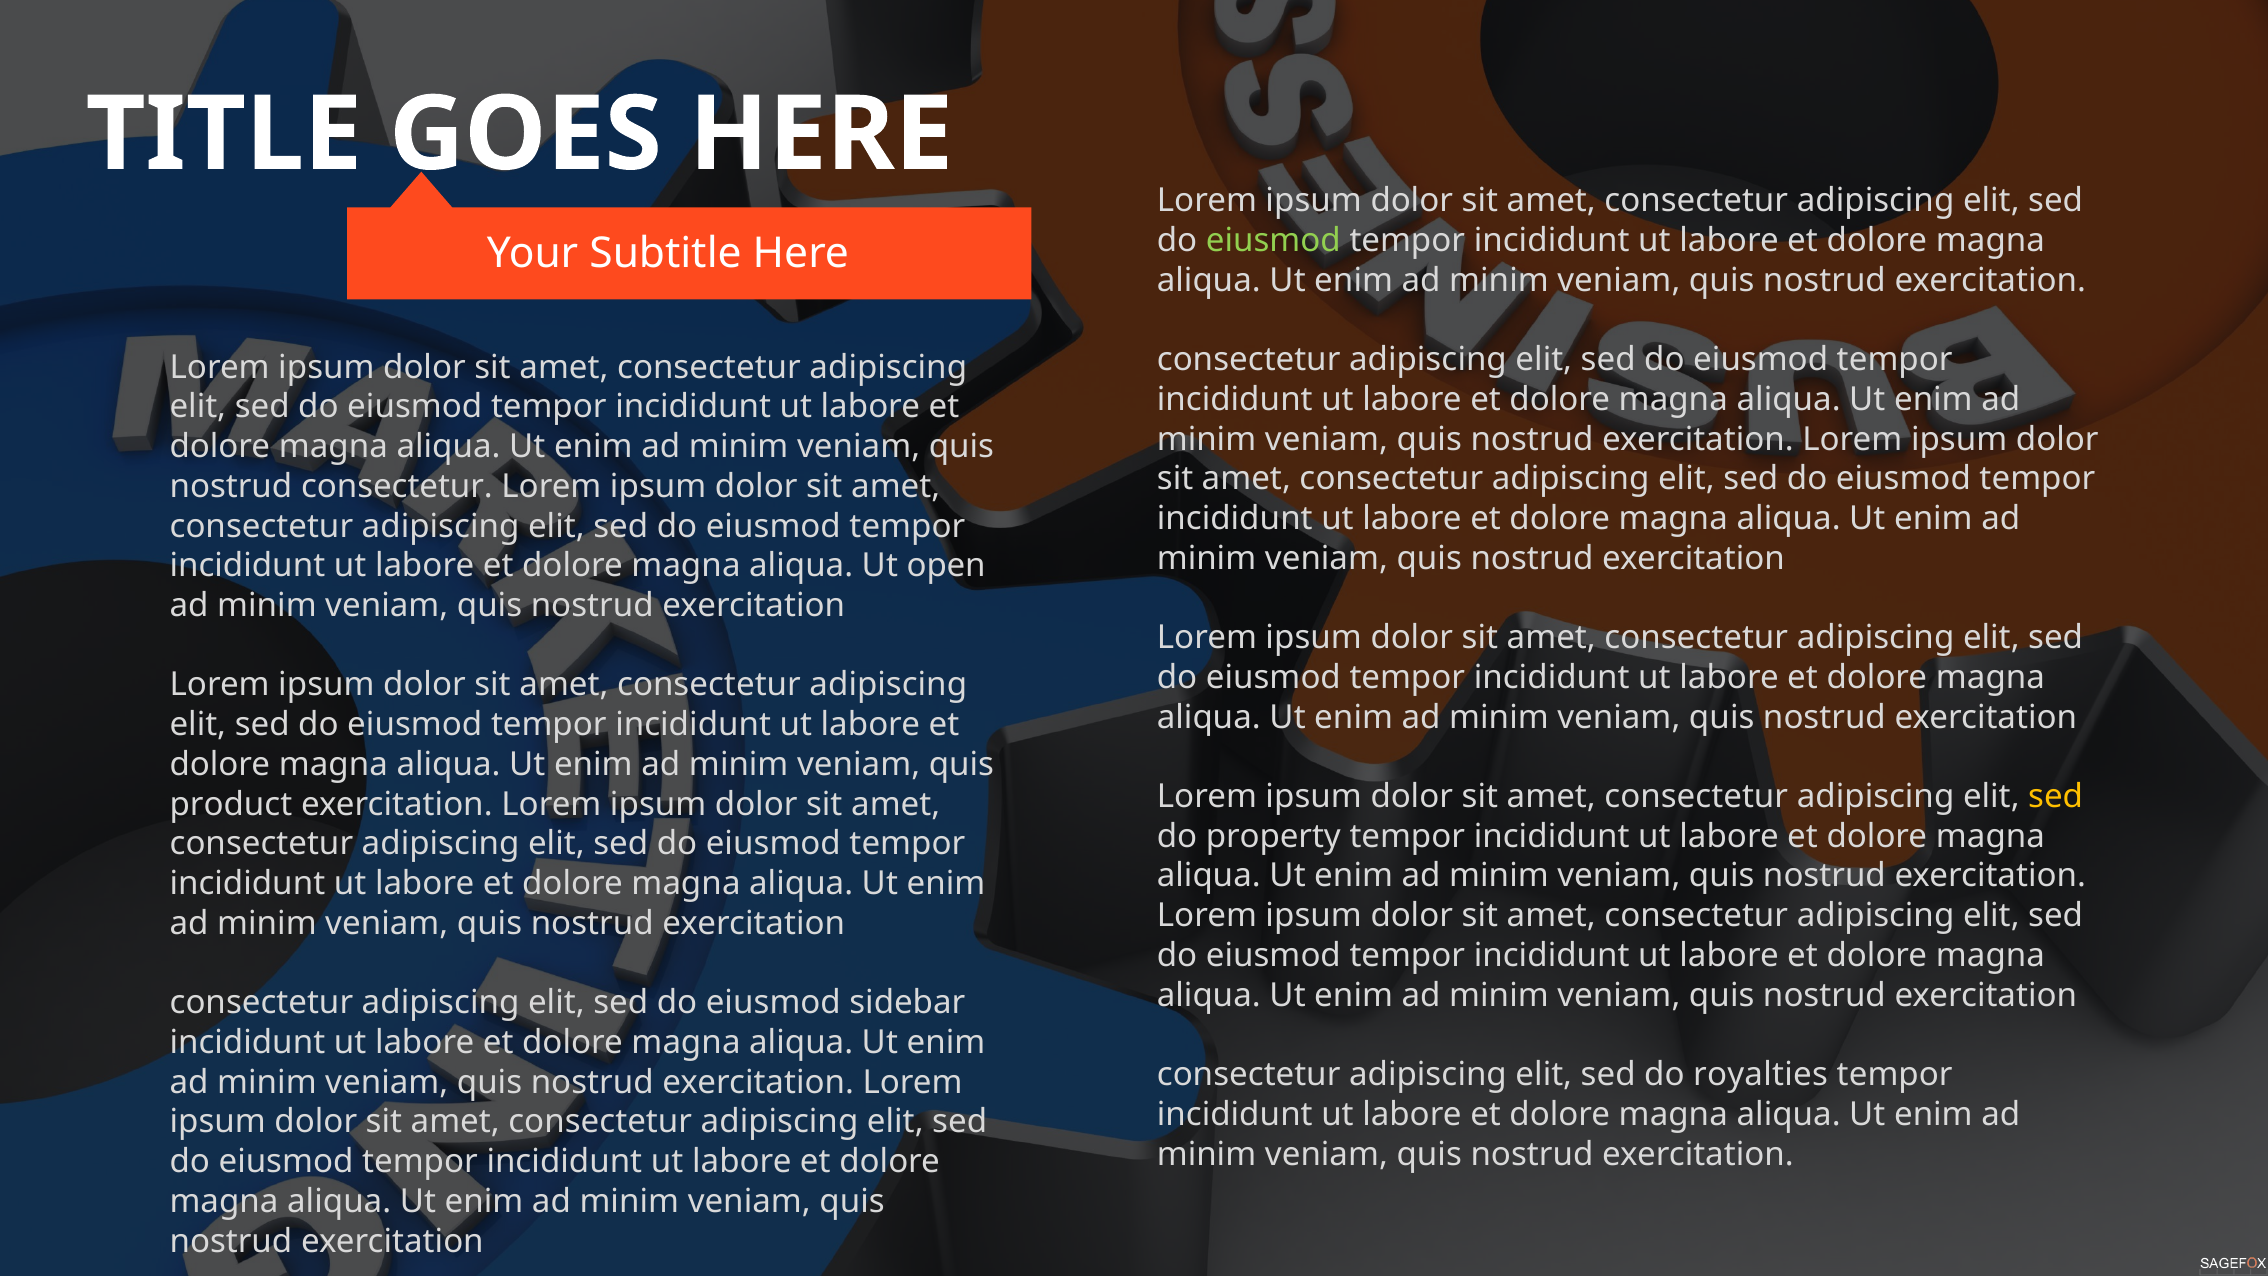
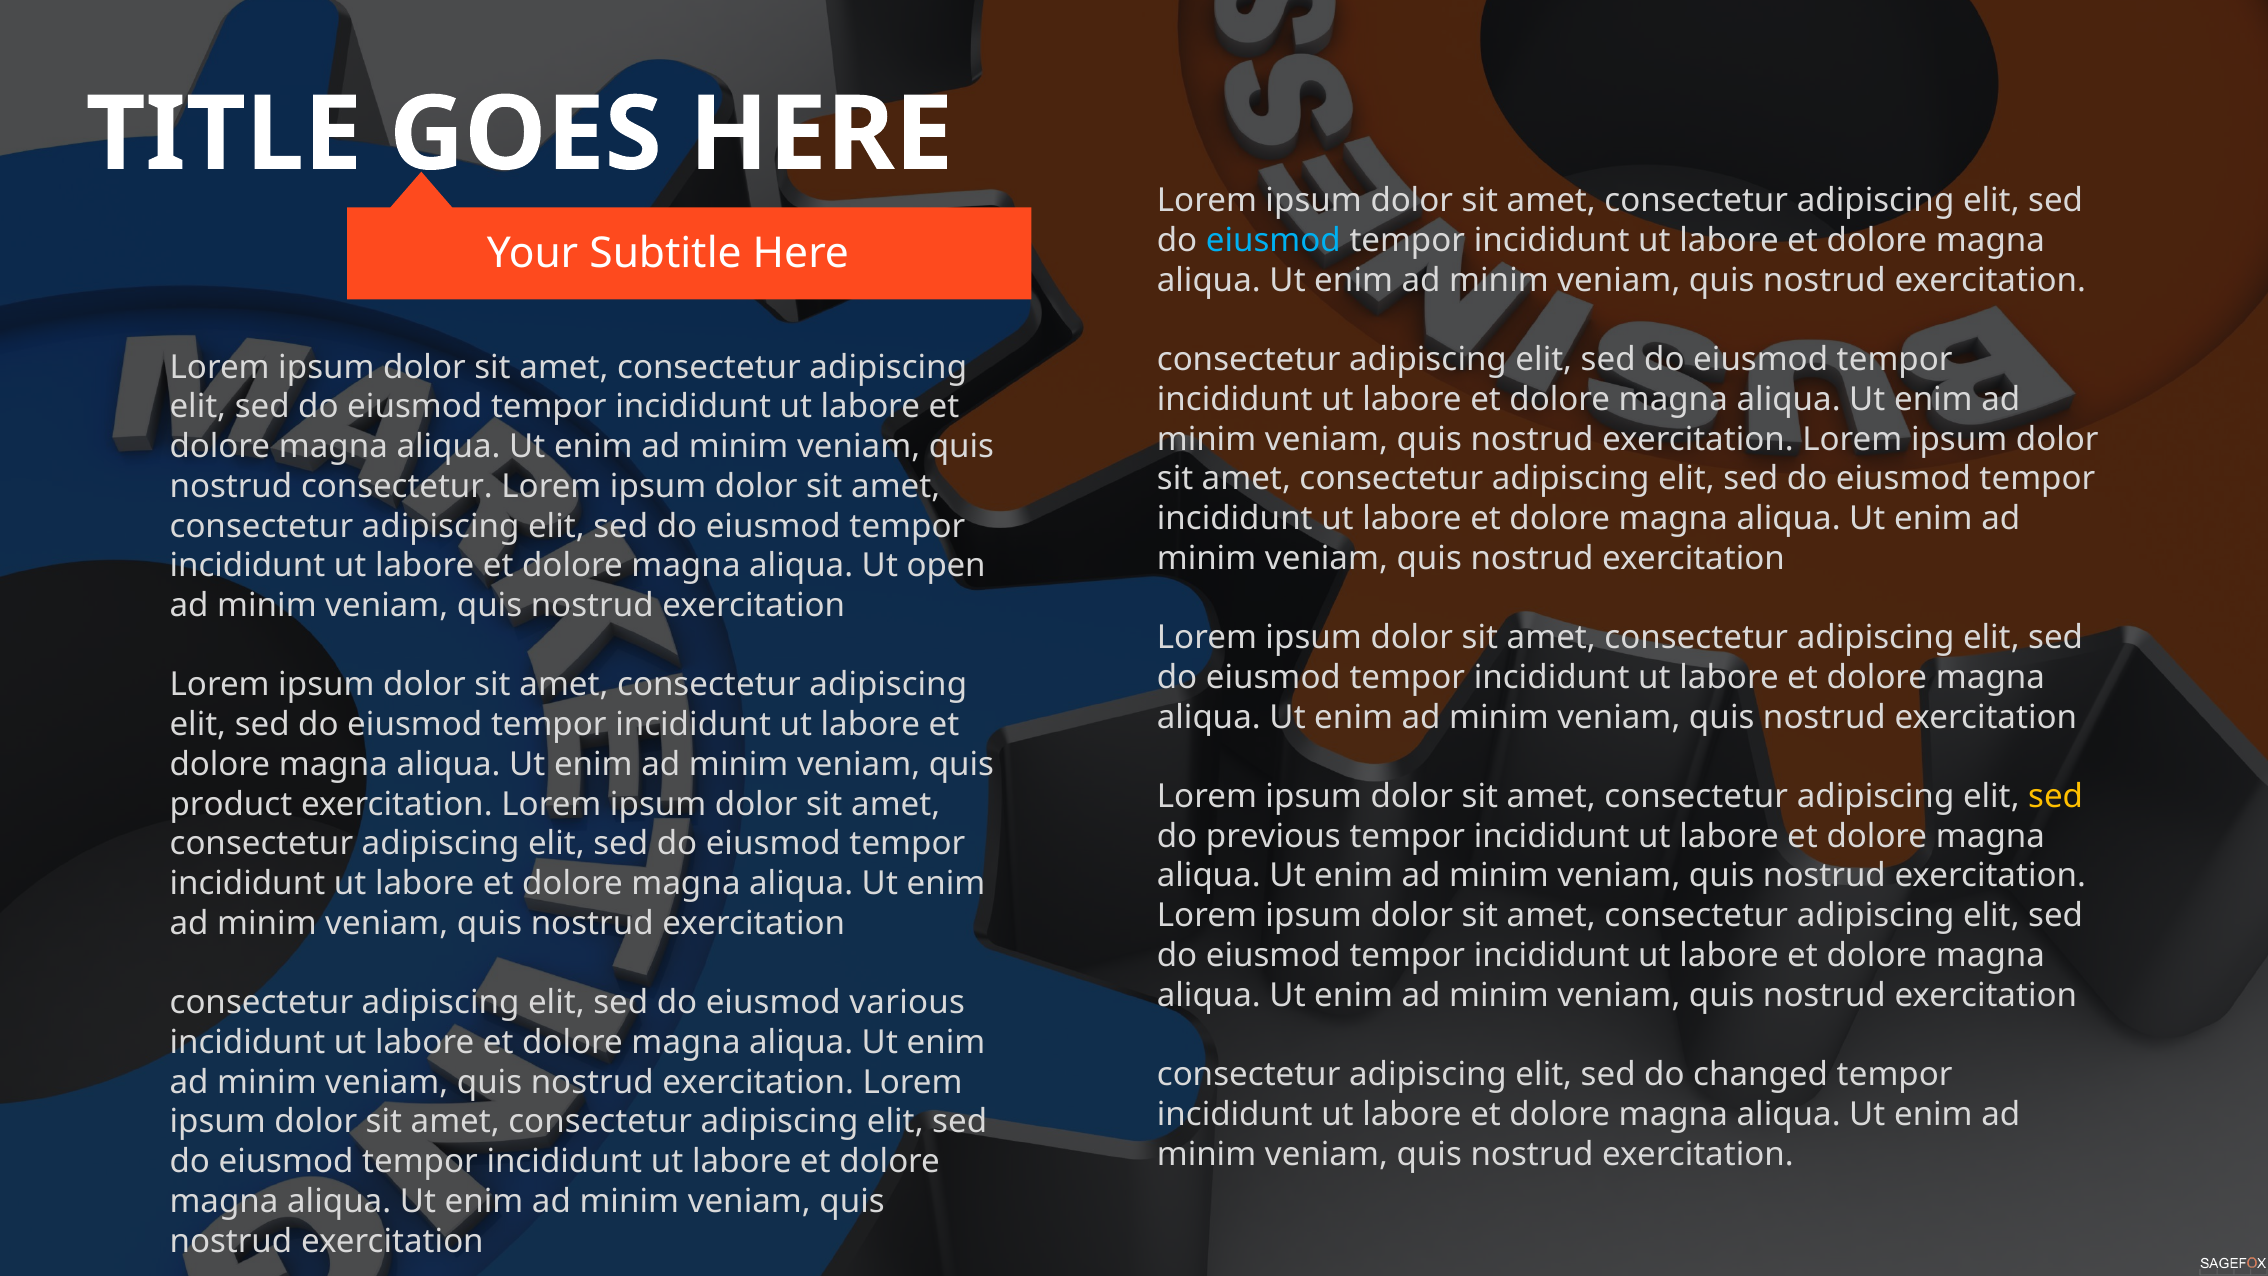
eiusmod colour: light green -> light blue (1273, 240)
property: property -> previous (1273, 836)
sidebar: sidebar -> various (907, 1003)
royalties: royalties -> changed (1761, 1074)
